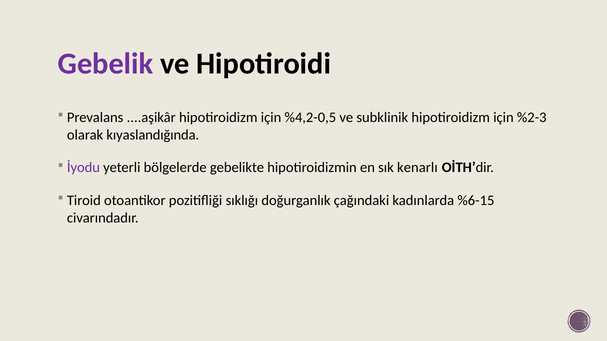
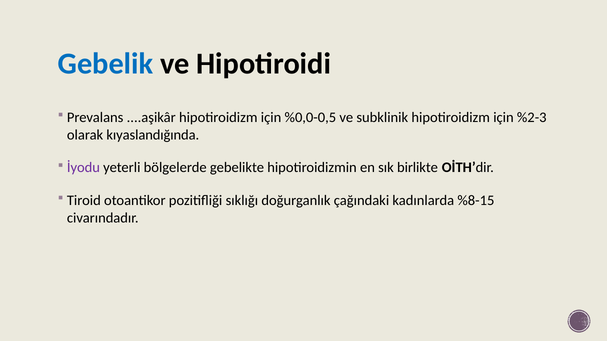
Gebelik colour: purple -> blue (106, 64)
%4,2-0,5: %4,2-0,5 -> %0,0-0,5 (310, 118)
kenarlı: kenarlı -> birlikte (417, 168)
%6-15: %6-15 -> %8-15 (476, 201)
